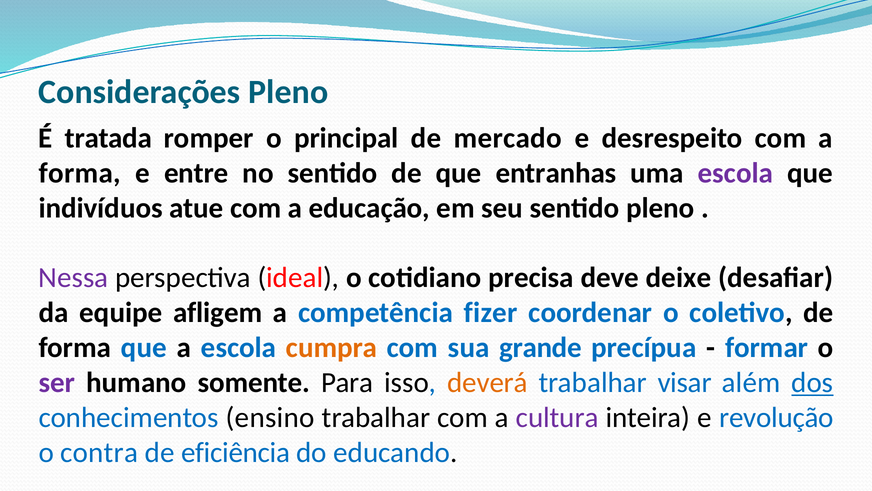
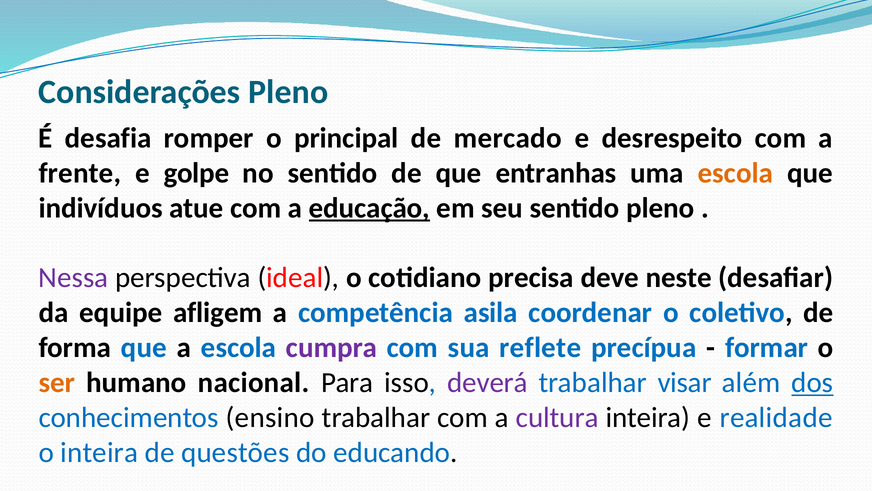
tratada: tratada -> desafia (108, 138)
forma: forma -> frente (80, 173)
entre: entre -> golpe (196, 173)
escola colour: purple -> orange (735, 173)
educação underline: none -> present (369, 208)
deixe: deixe -> neste (679, 278)
fizer: fizer -> asila (491, 312)
cumpra colour: orange -> purple (332, 347)
grande: grande -> reflete (540, 347)
ser colour: purple -> orange (57, 382)
somente: somente -> nacional (254, 382)
deverá colour: orange -> purple (488, 382)
revolução: revolução -> realidade (776, 417)
o contra: contra -> inteira (99, 452)
eficiência: eficiência -> questões (235, 452)
